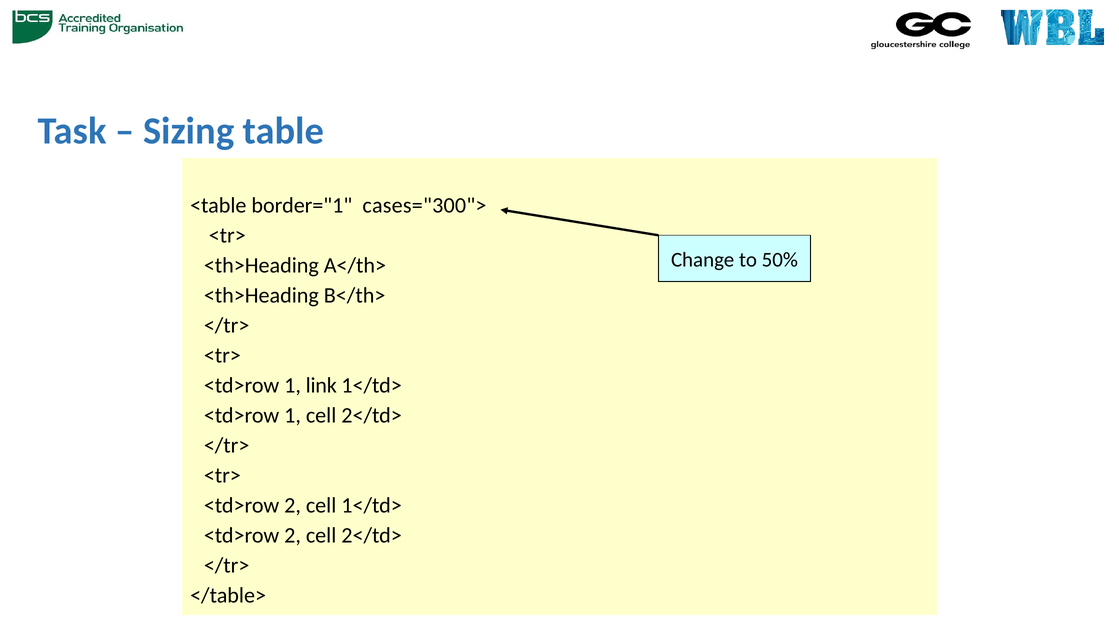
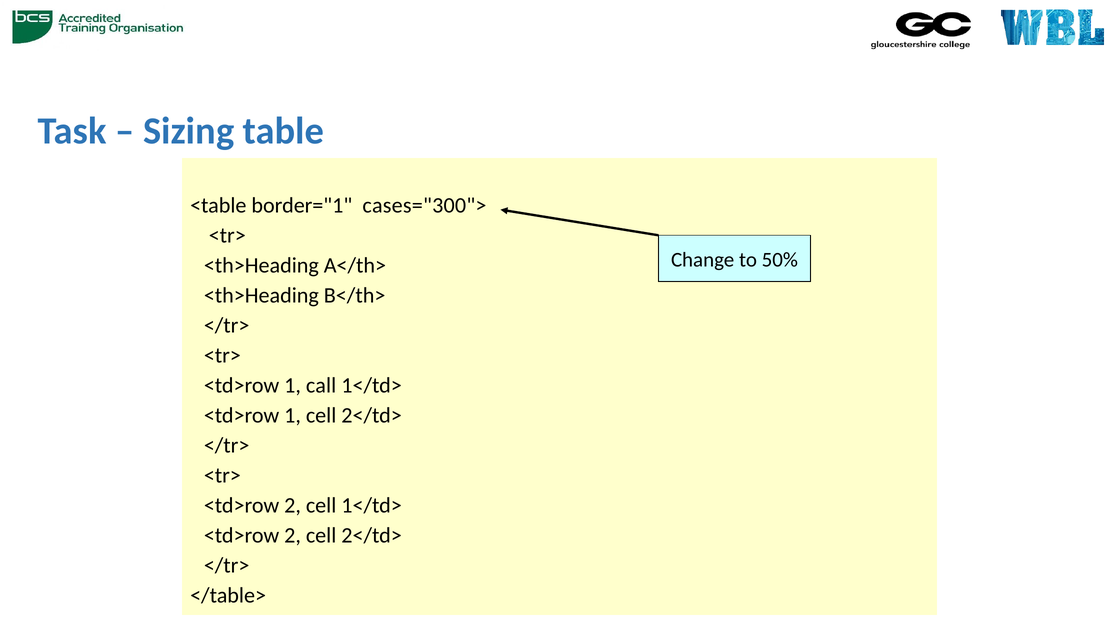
link: link -> call (321, 386)
